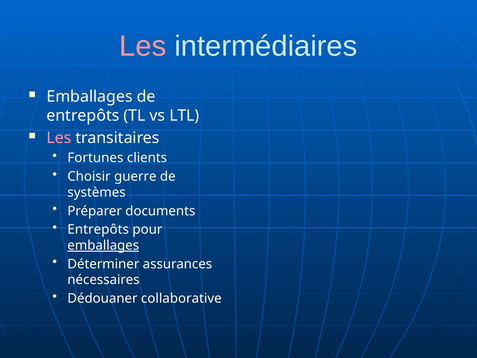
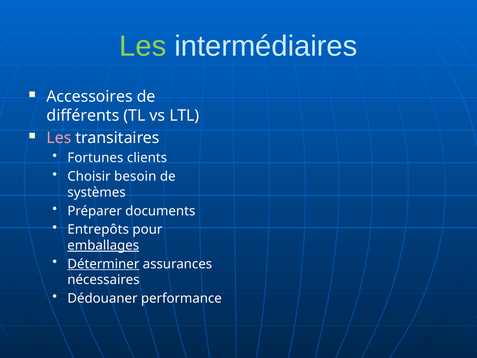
Les colour: pink -> light green (143, 46)
Emballages: Emballages -> Accessoires (90, 97)
entrepôts: entrepôts -> différents (83, 116)
guerre: guerre -> besoin (135, 176)
Déterminer underline: none -> present (103, 264)
collaborative: collaborative -> performance (181, 298)
